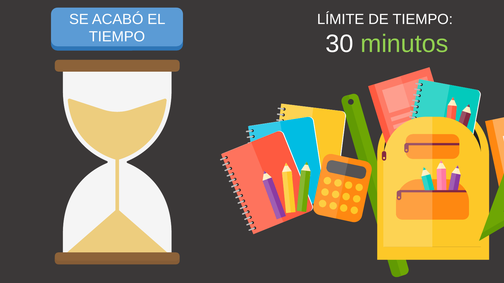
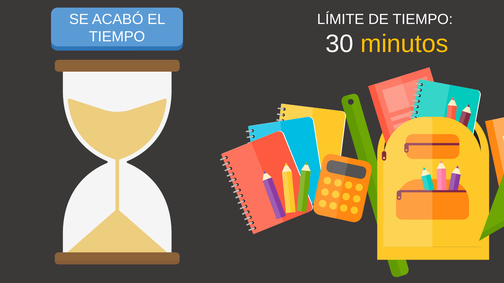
minutos colour: light green -> yellow (404, 44)
